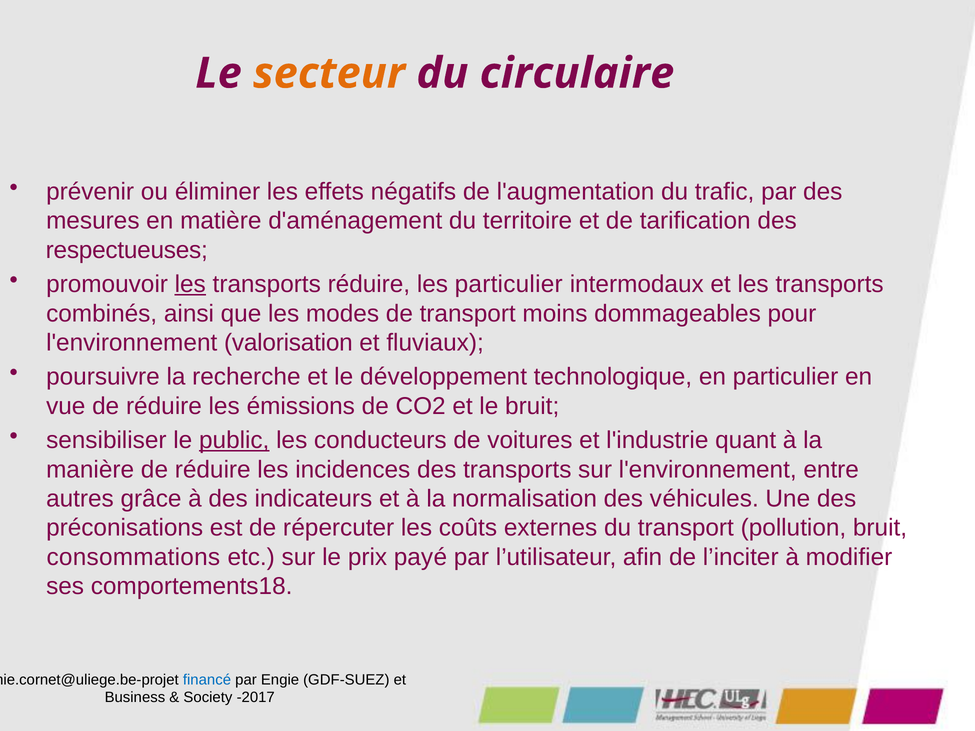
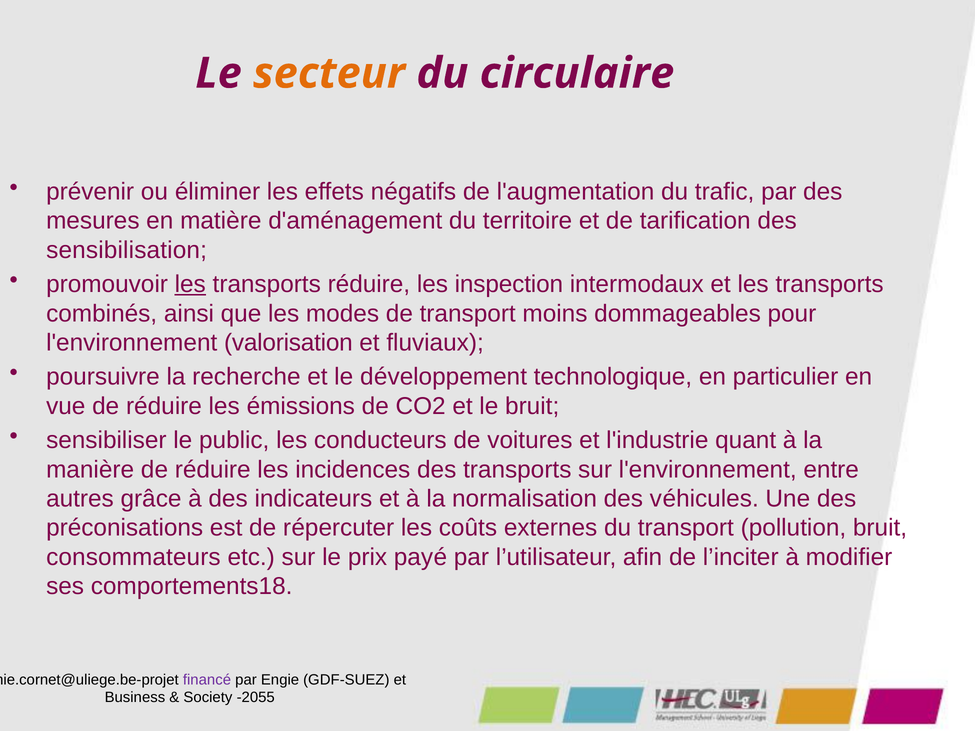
respectueuses: respectueuses -> sensibilisation (127, 250)
les particulier: particulier -> inspection (509, 284)
public underline: present -> none (234, 440)
consommations: consommations -> consommateurs (133, 557)
financé colour: blue -> purple (207, 680)
-2017: -2017 -> -2055 (256, 698)
